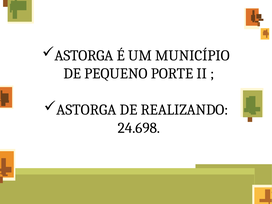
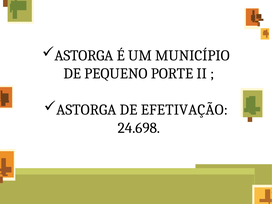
REALIZANDO: REALIZANDO -> EFETIVAÇÃO (184, 110)
